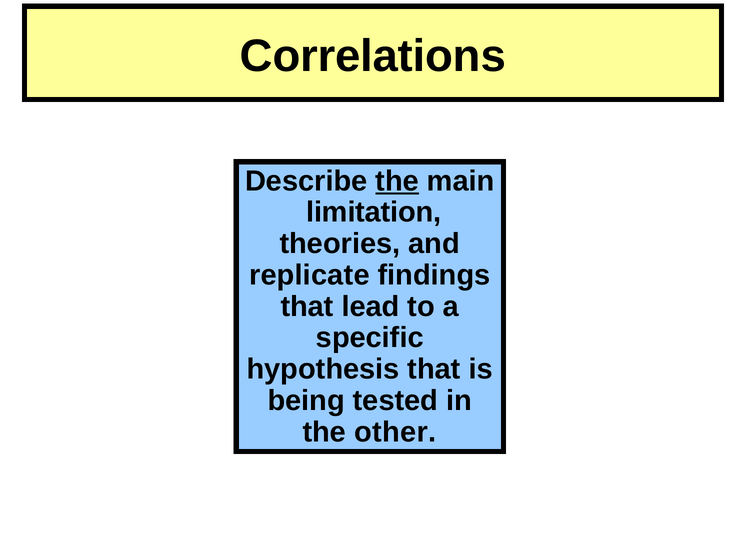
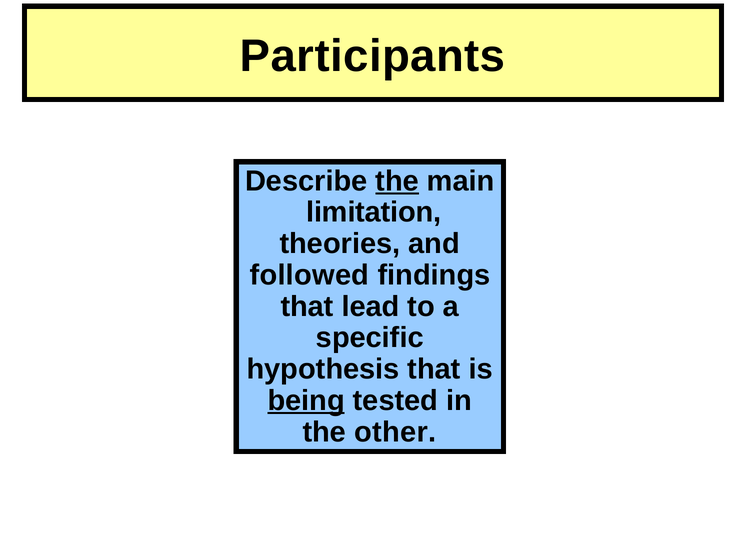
Correlations: Correlations -> Participants (373, 56)
replicate: replicate -> followed (309, 275)
being underline: none -> present (306, 400)
